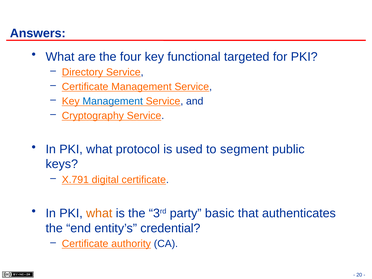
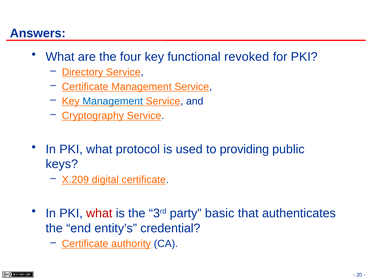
targeted: targeted -> revoked (247, 57)
segment: segment -> providing (244, 149)
X.791: X.791 -> X.209 (75, 180)
what colour: orange -> red (99, 213)
